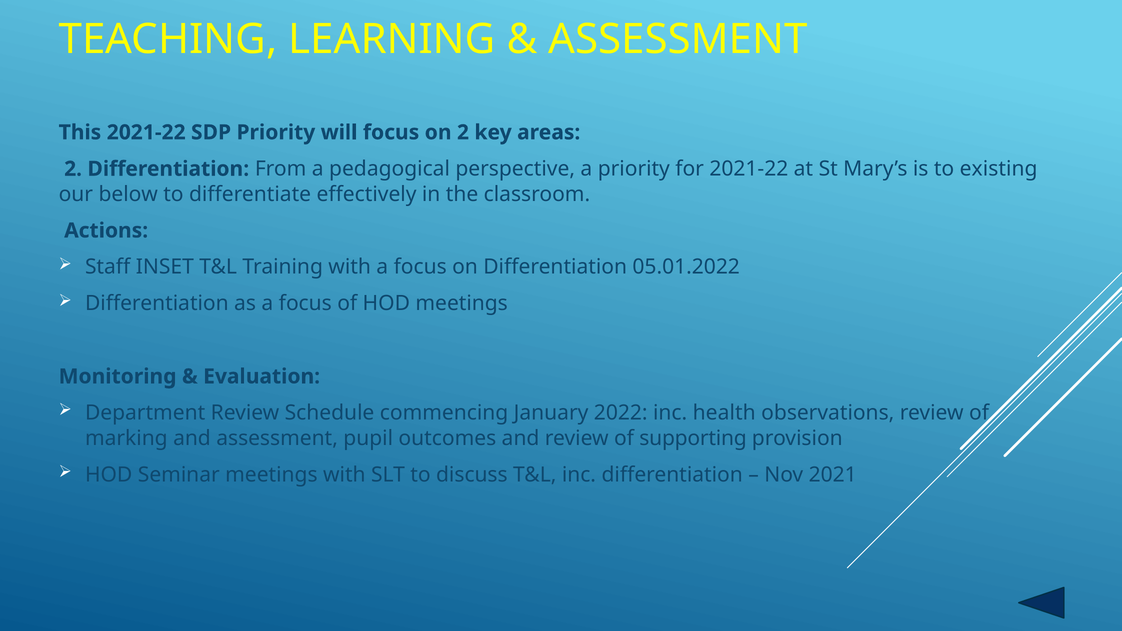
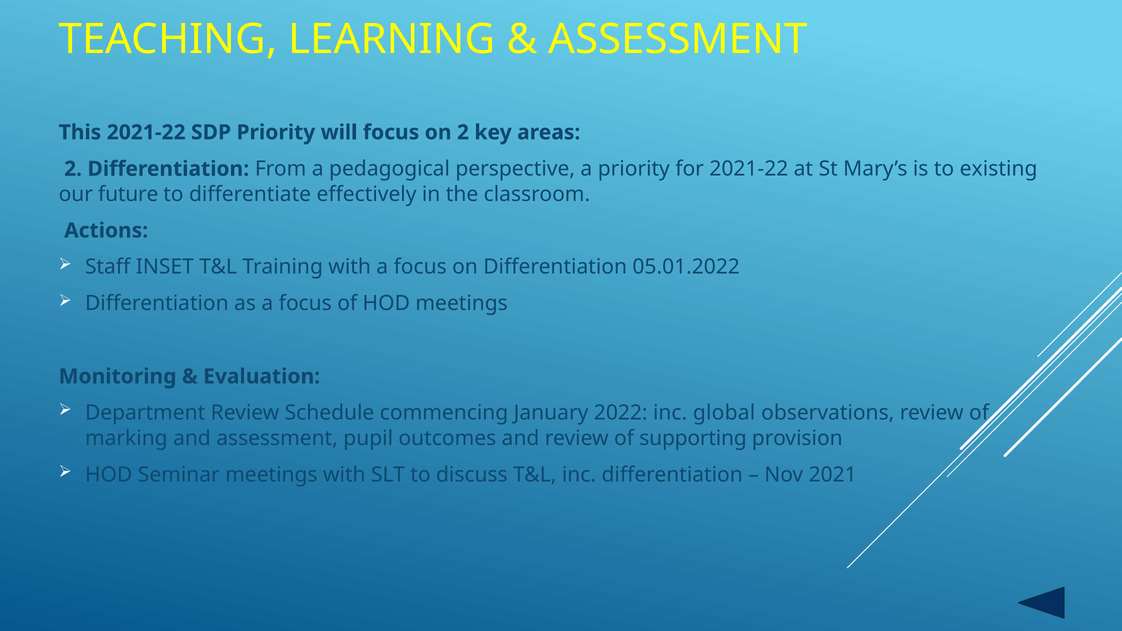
below: below -> future (128, 194)
health: health -> global (724, 413)
